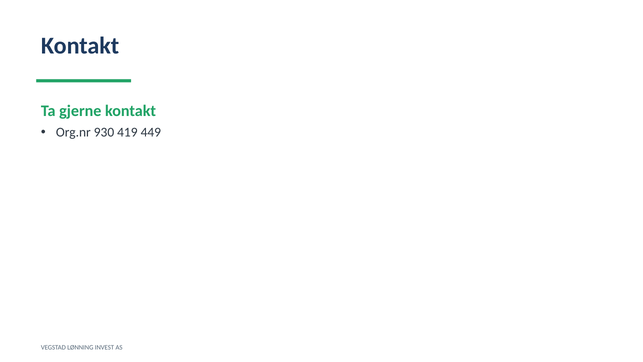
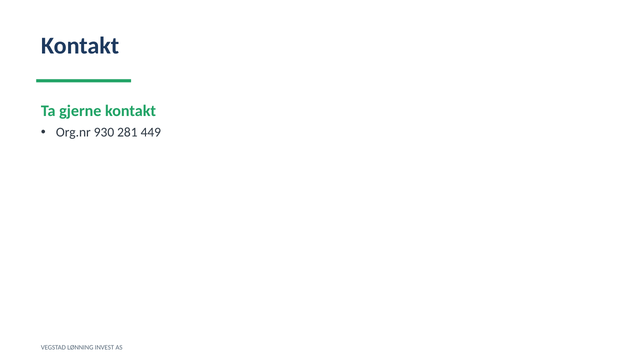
419: 419 -> 281 (127, 132)
